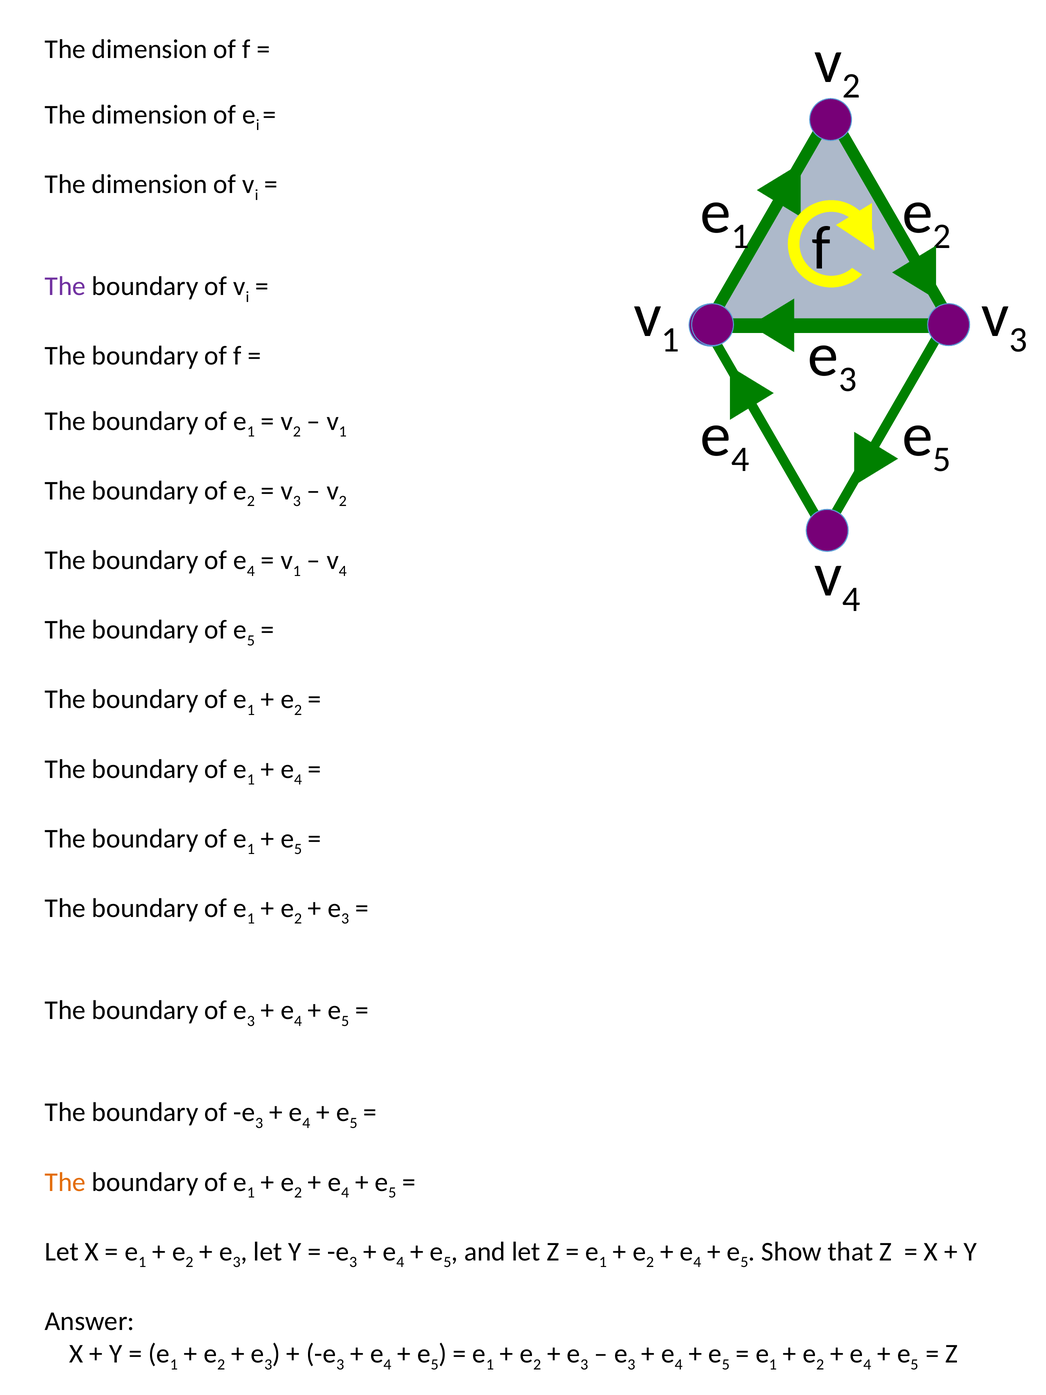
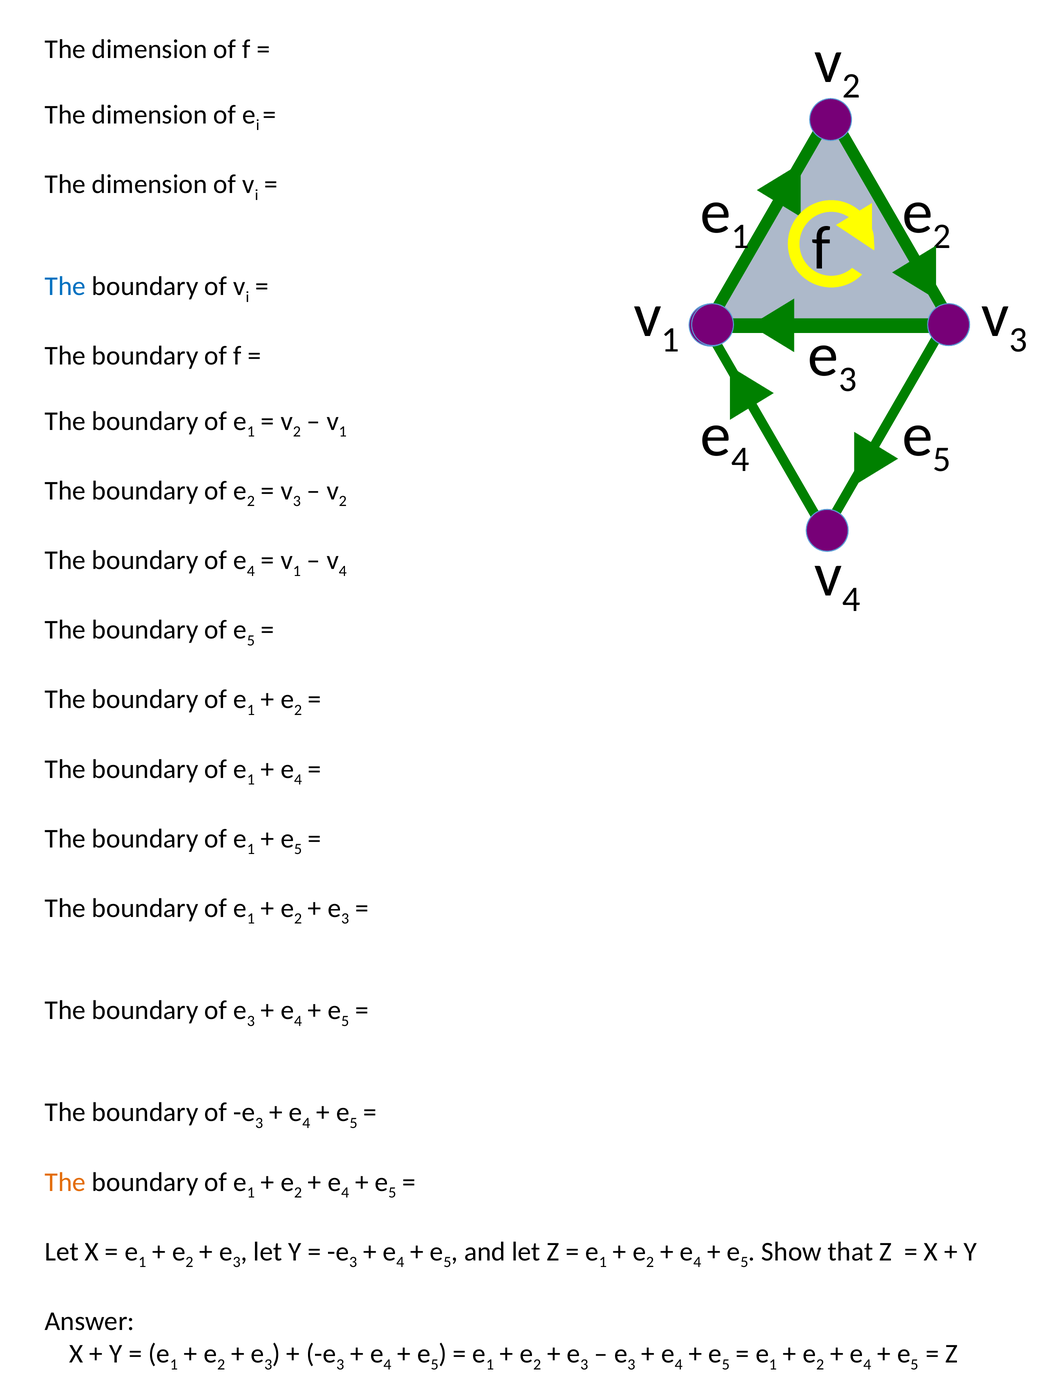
The colour: purple -> blue (65, 286)
